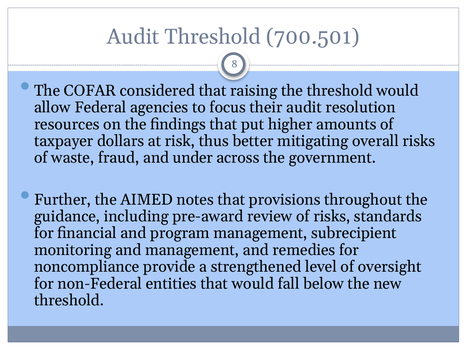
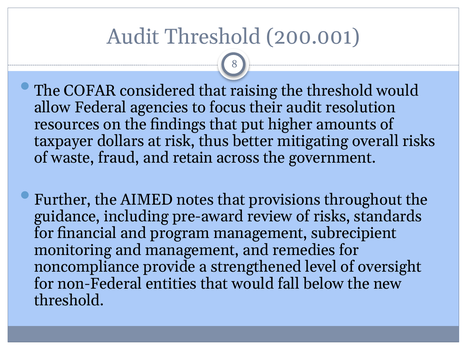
700.501: 700.501 -> 200.001 (313, 37)
under: under -> retain (193, 158)
